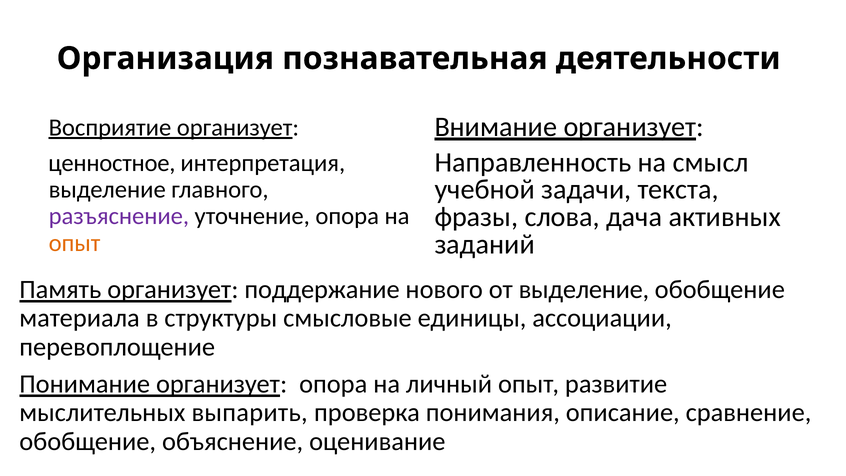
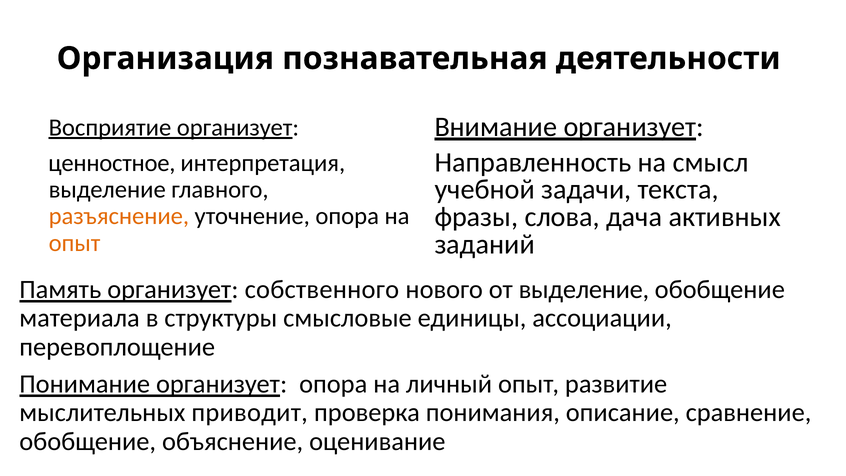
разъяснение colour: purple -> orange (119, 216)
поддержание: поддержание -> собственного (322, 290)
выпарить: выпарить -> приводит (250, 413)
